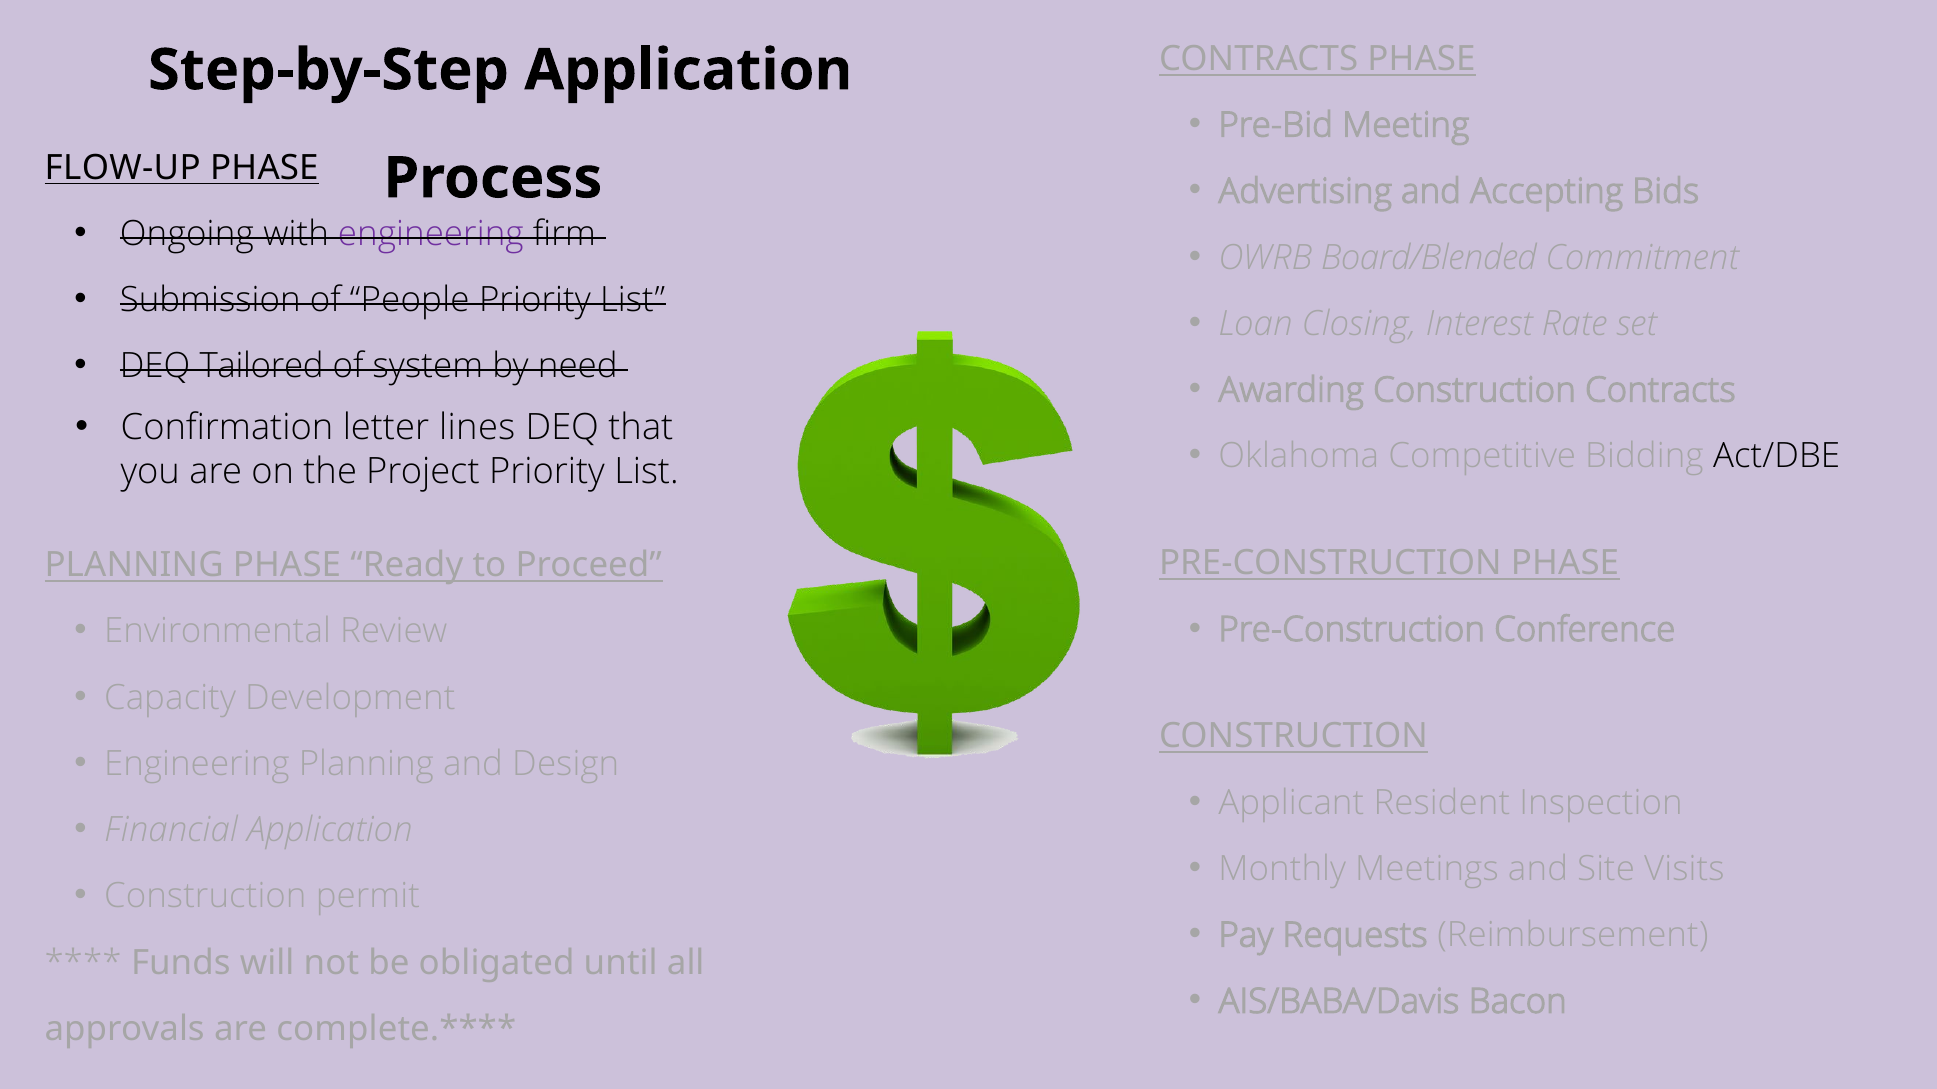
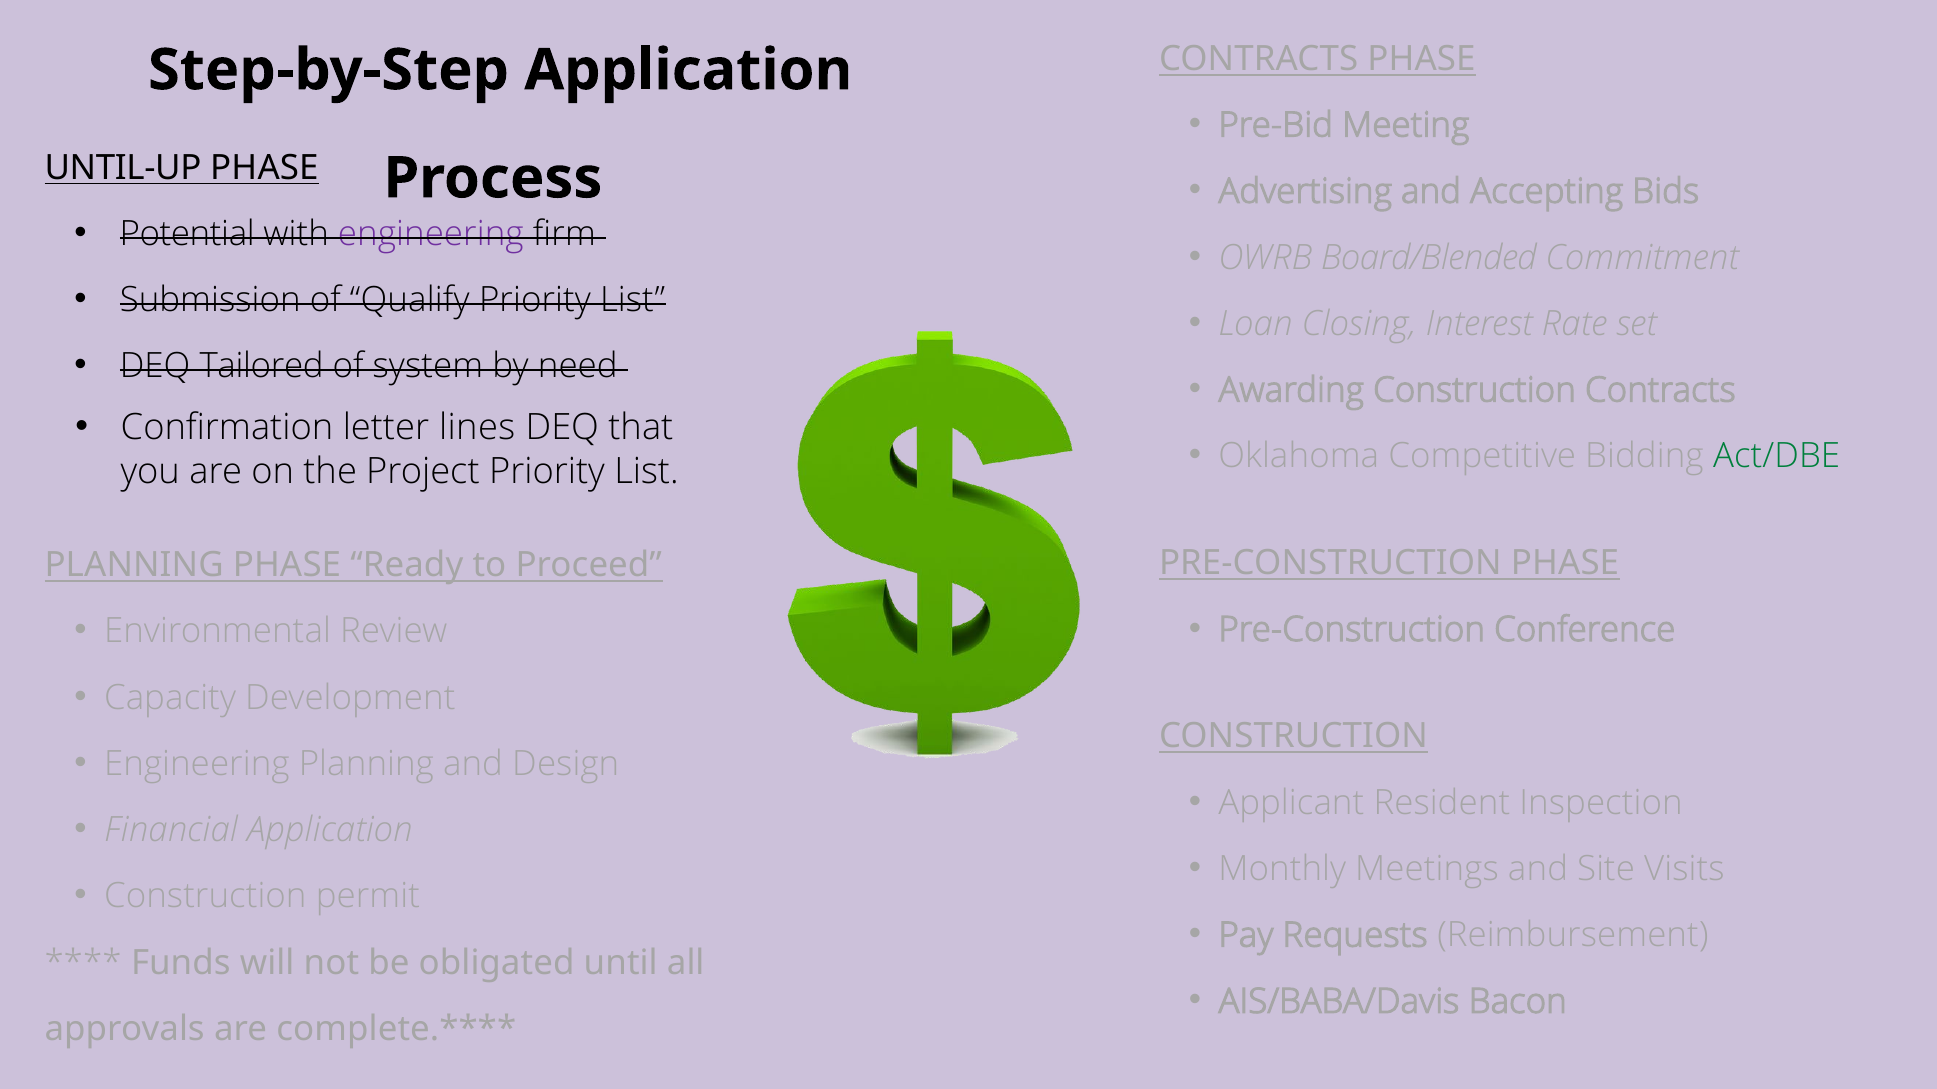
FLOW-UP: FLOW-UP -> UNTIL-UP (123, 168)
Ongoing: Ongoing -> Potential (187, 234)
People: People -> Qualify (410, 300)
Act/DBE colour: black -> green (1777, 457)
